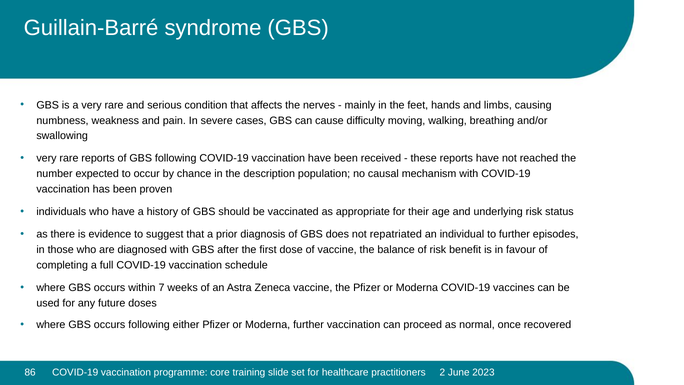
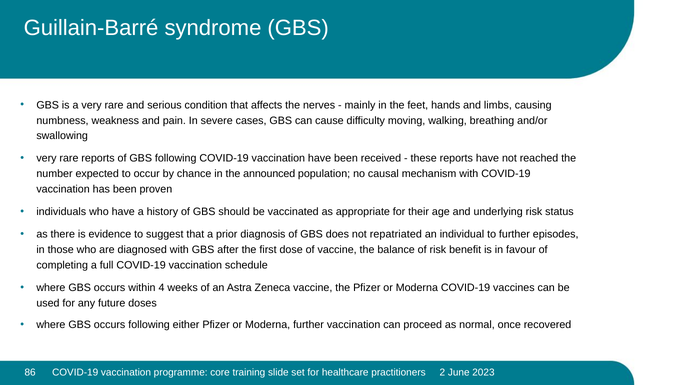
description: description -> announced (269, 174)
7: 7 -> 4 (162, 288)
